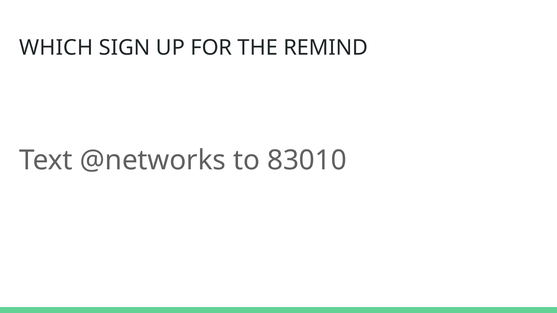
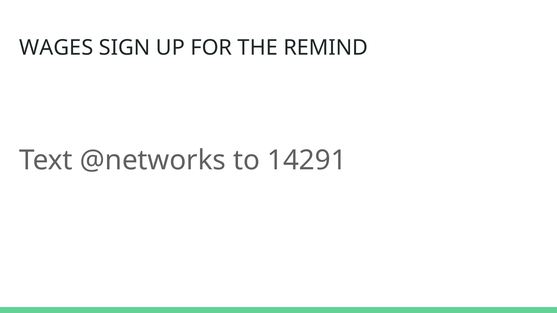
WHICH: WHICH -> WAGES (56, 48)
83010: 83010 -> 14291 (307, 161)
